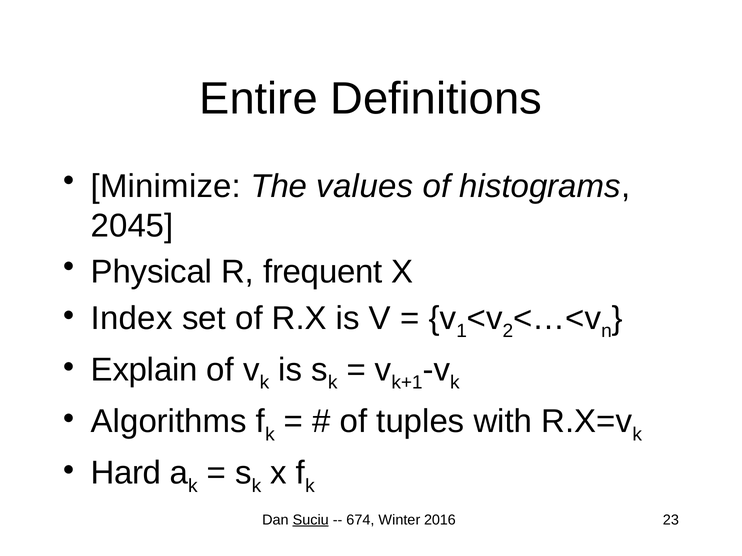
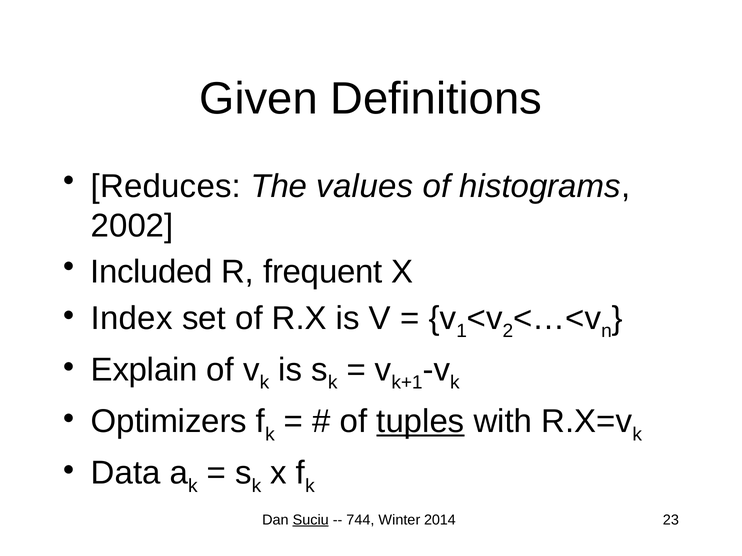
Entire: Entire -> Given (259, 99)
Minimize: Minimize -> Reduces (166, 187)
2045: 2045 -> 2002 (132, 226)
Physical: Physical -> Included (152, 272)
Algorithms: Algorithms -> Optimizers (169, 422)
tuples underline: none -> present (420, 422)
Hard: Hard -> Data (126, 473)
674: 674 -> 744 (360, 520)
2016: 2016 -> 2014 (440, 520)
